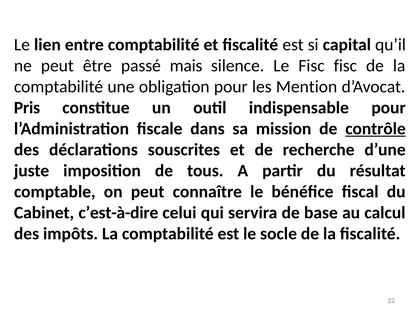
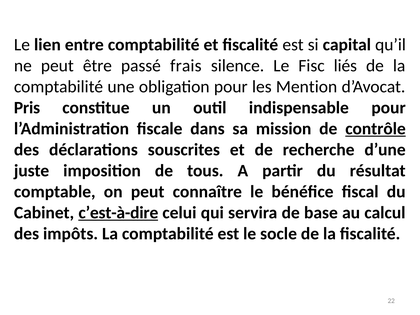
mais: mais -> frais (186, 66)
Fisc fisc: fisc -> liés (345, 66)
c’est-à-dire underline: none -> present (118, 213)
